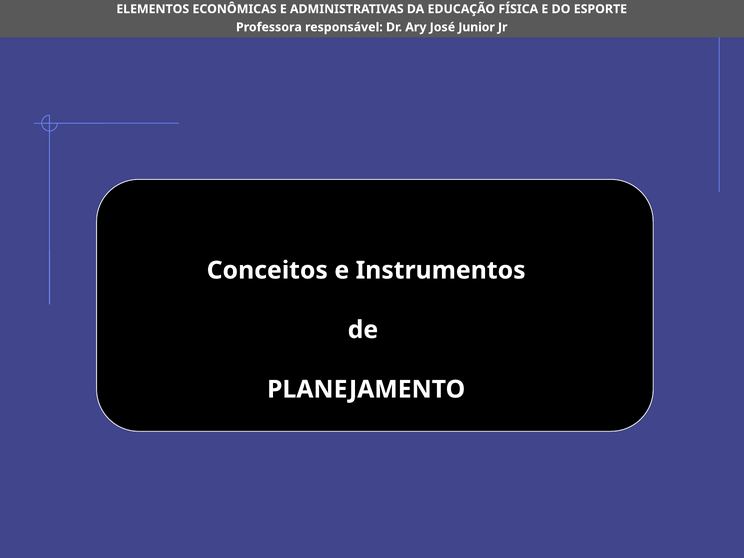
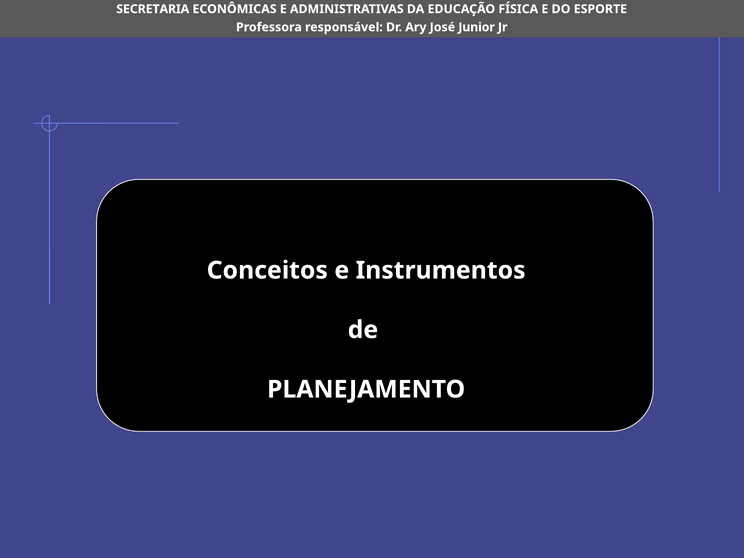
ELEMENTOS: ELEMENTOS -> SECRETARIA (153, 9)
